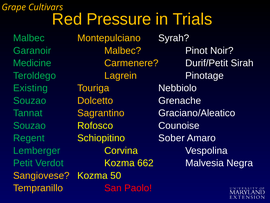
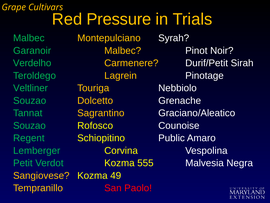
Medicine: Medicine -> Verdelho (32, 63)
Existing: Existing -> Veltliner (30, 88)
Sober: Sober -> Public (172, 138)
662: 662 -> 555 (145, 163)
50: 50 -> 49 (116, 175)
